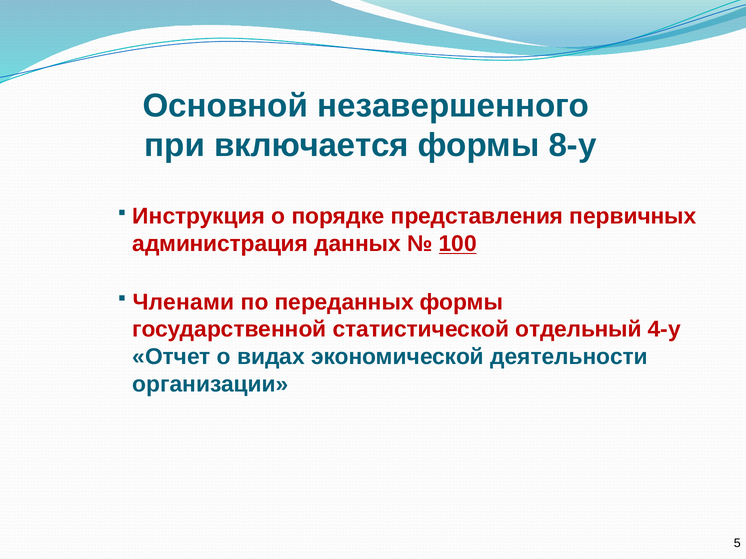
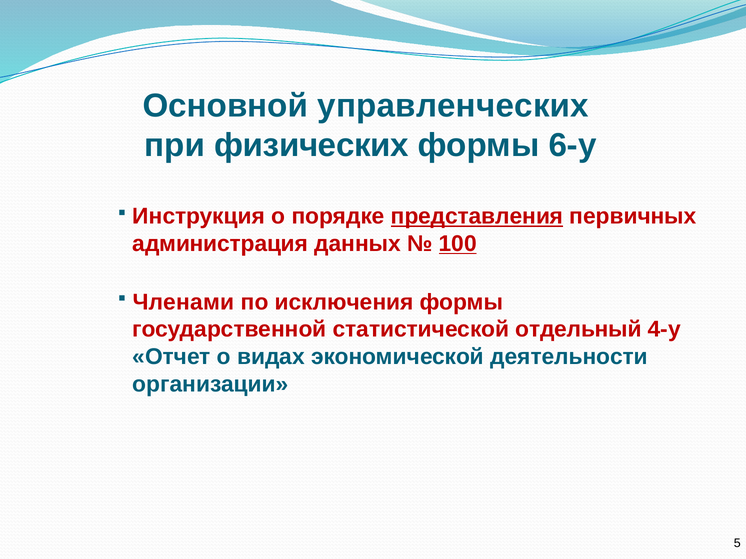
незавершенного: незавершенного -> управленческих (453, 106)
включается: включается -> физических (312, 146)
8-у: 8-у -> 6-у (572, 146)
представления underline: none -> present (477, 217)
переданных: переданных -> исключения (344, 302)
